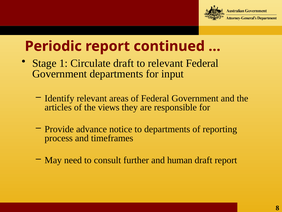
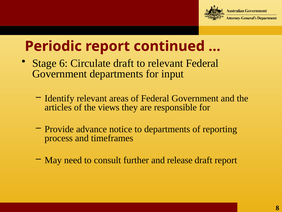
1: 1 -> 6 (64, 63)
human: human -> release (180, 160)
